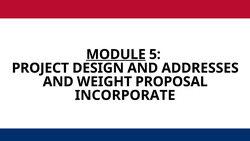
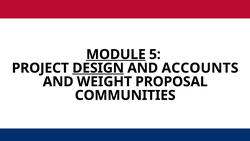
DESIGN underline: none -> present (98, 68)
ADDRESSES: ADDRESSES -> ACCOUNTS (200, 68)
INCORPORATE: INCORPORATE -> COMMUNITIES (125, 95)
